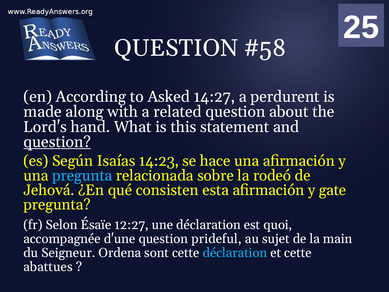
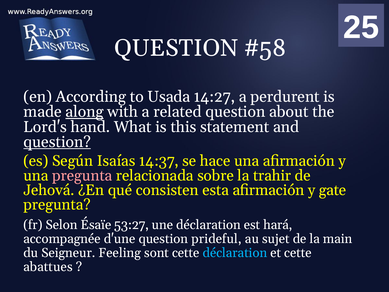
Asked: Asked -> Usada (169, 97)
along underline: none -> present (84, 112)
14:23: 14:23 -> 14:37 (159, 161)
pregunta colour: light blue -> pink (82, 175)
rodeó: rodeó -> trahir (272, 175)
12:27: 12:27 -> 53:27 (132, 225)
quoi: quoi -> hará (278, 225)
Ordena: Ordena -> Feeling (120, 253)
